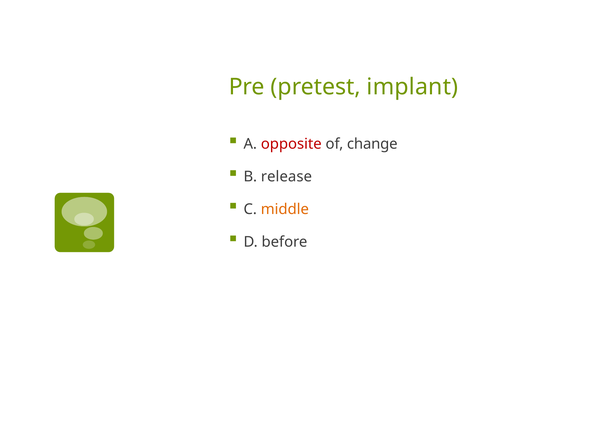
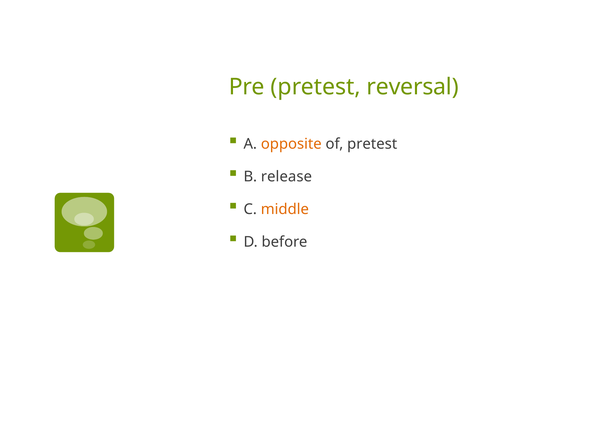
implant: implant -> reversal (413, 87)
opposite colour: red -> orange (291, 144)
of change: change -> pretest (372, 144)
